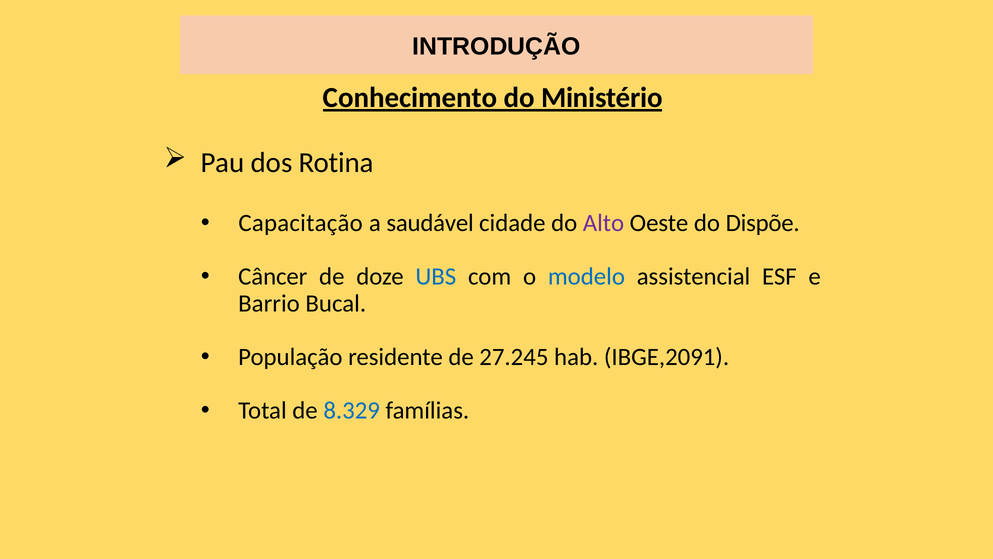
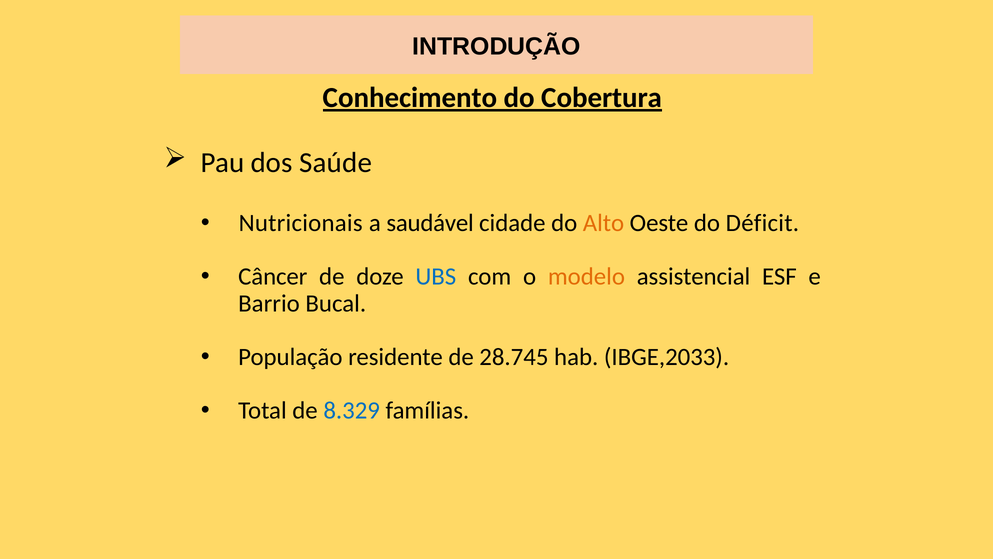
Ministério: Ministério -> Cobertura (602, 98)
Rotina: Rotina -> Saúde (336, 162)
Capacitação: Capacitação -> Nutricionais (301, 223)
Alto colour: purple -> orange (603, 223)
Dispõe: Dispõe -> Déficit (762, 223)
modelo colour: blue -> orange (586, 276)
27.245: 27.245 -> 28.745 (514, 357)
IBGE,2091: IBGE,2091 -> IBGE,2033 (667, 357)
